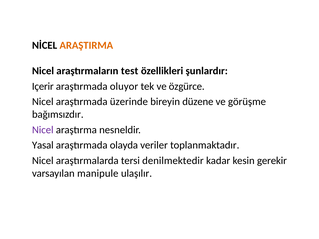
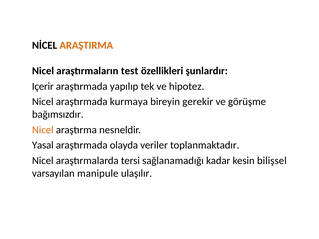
oluyor: oluyor -> yapılıp (124, 86)
özgürce: özgürce -> hipotez (187, 86)
üzerinde: üzerinde -> kurmaya (129, 102)
düzene: düzene -> gerekir (198, 102)
Nicel colour: purple -> orange (43, 130)
denilmektedir: denilmektedir -> sağlanamadığı (173, 161)
gerekir: gerekir -> bilişsel (272, 161)
